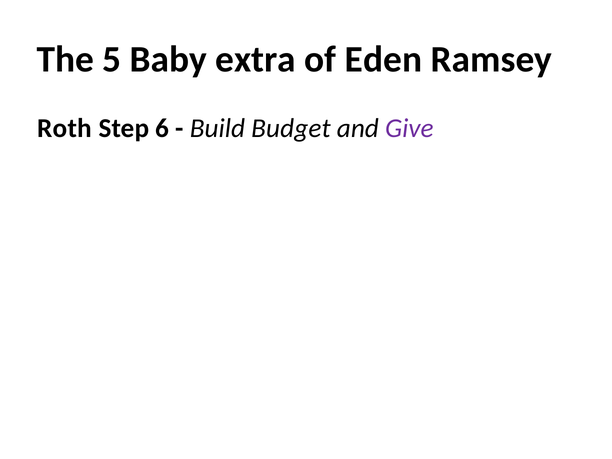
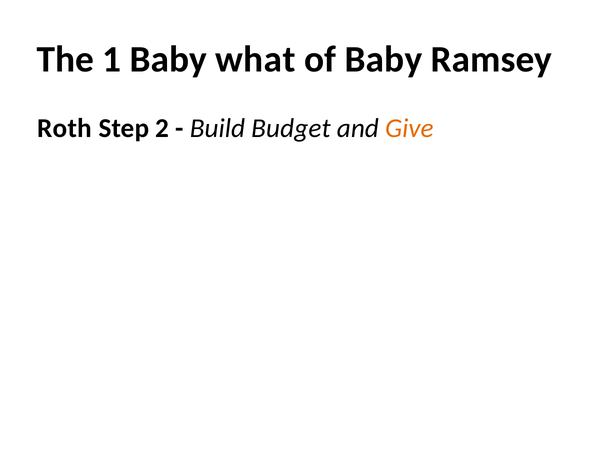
5: 5 -> 1 (112, 59)
extra: extra -> what (255, 59)
of Eden: Eden -> Baby (384, 59)
6: 6 -> 2 (162, 128)
Give colour: purple -> orange (409, 128)
